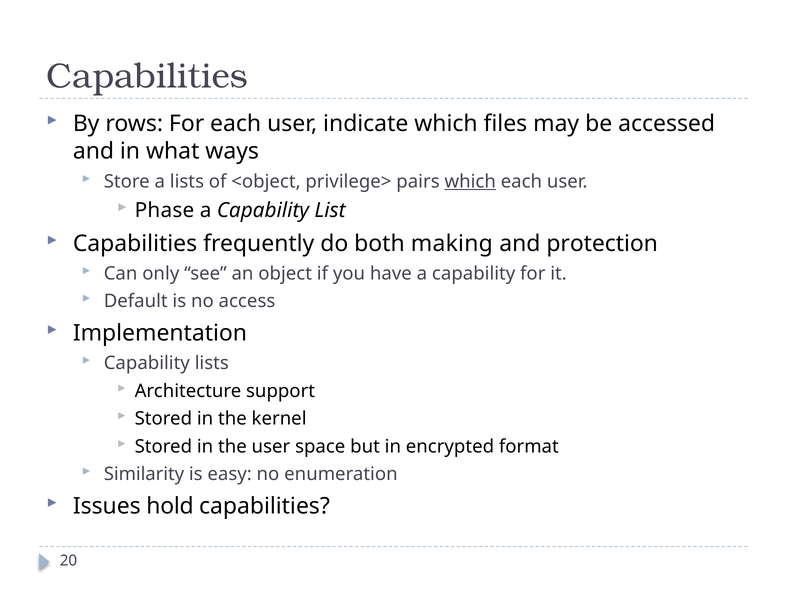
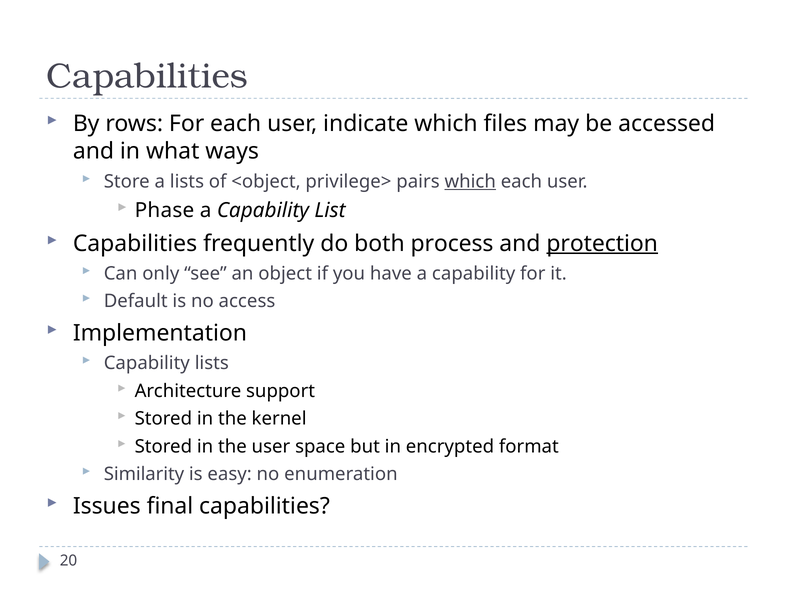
making: making -> process (452, 244)
protection underline: none -> present (602, 244)
hold: hold -> final (170, 506)
